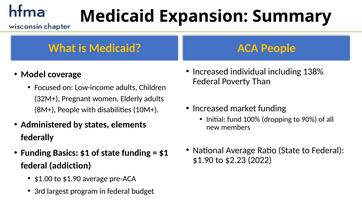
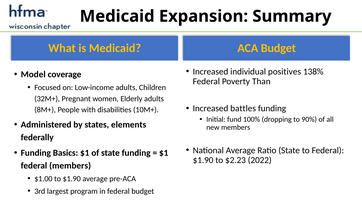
ACA People: People -> Budget (278, 48)
including: including -> positives (285, 71)
market: market -> battles (243, 108)
federal addiction: addiction -> members (70, 165)
